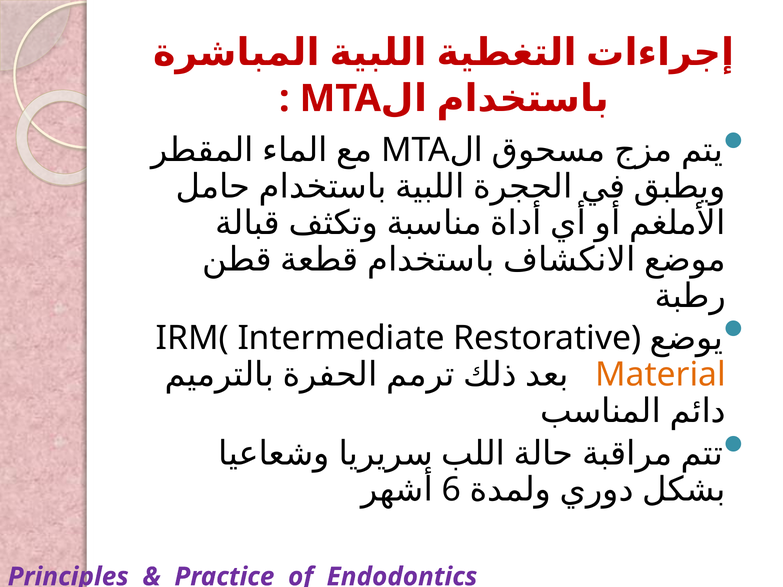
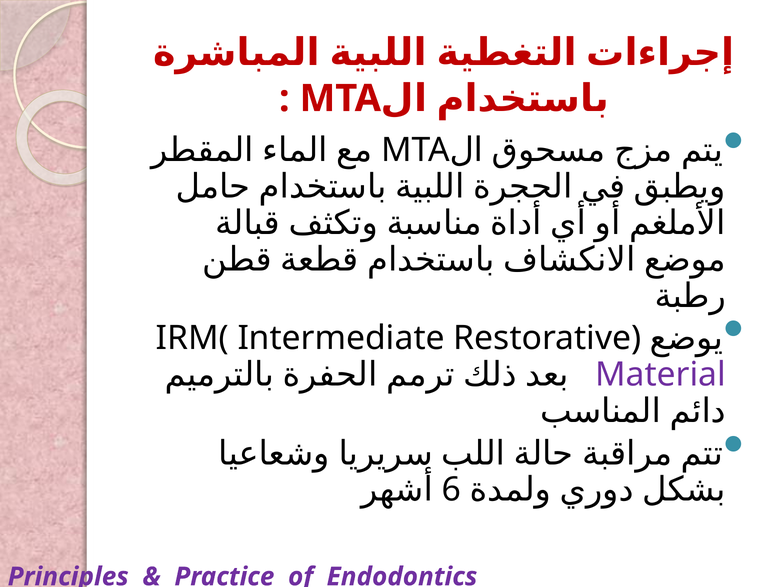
Material colour: orange -> purple (661, 375)
